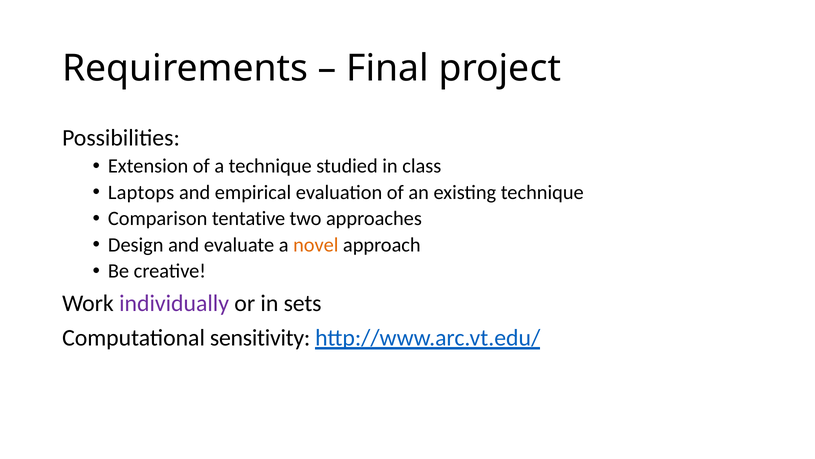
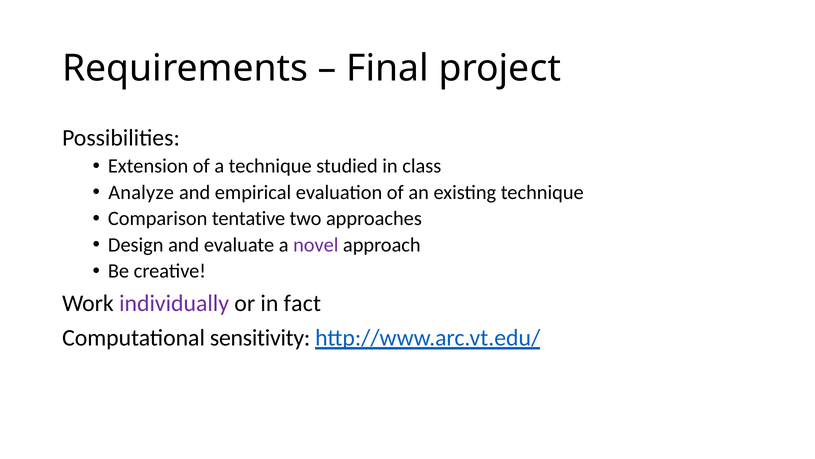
Laptops: Laptops -> Analyze (141, 192)
novel colour: orange -> purple (316, 245)
sets: sets -> fact (302, 303)
